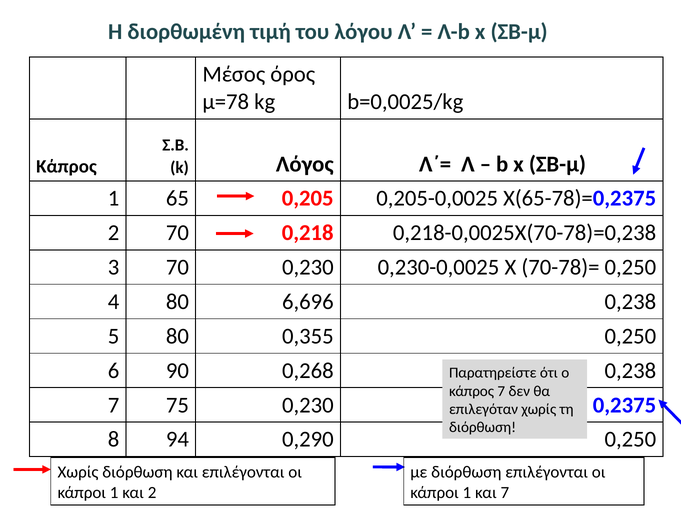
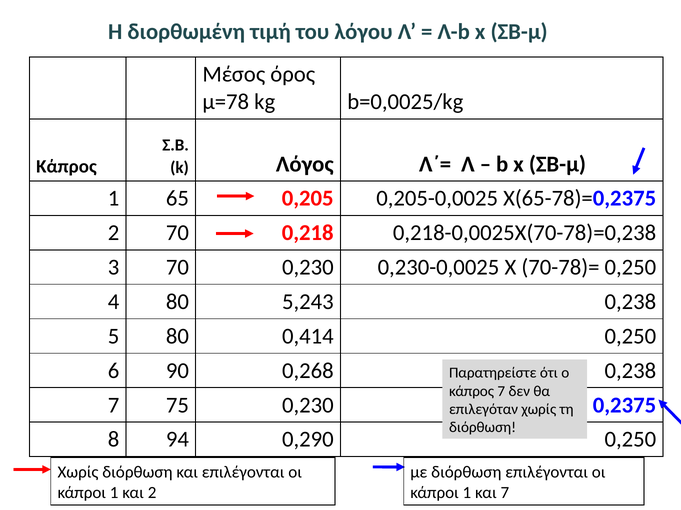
6,696: 6,696 -> 5,243 (308, 302)
0,355: 0,355 -> 0,414 (308, 337)
